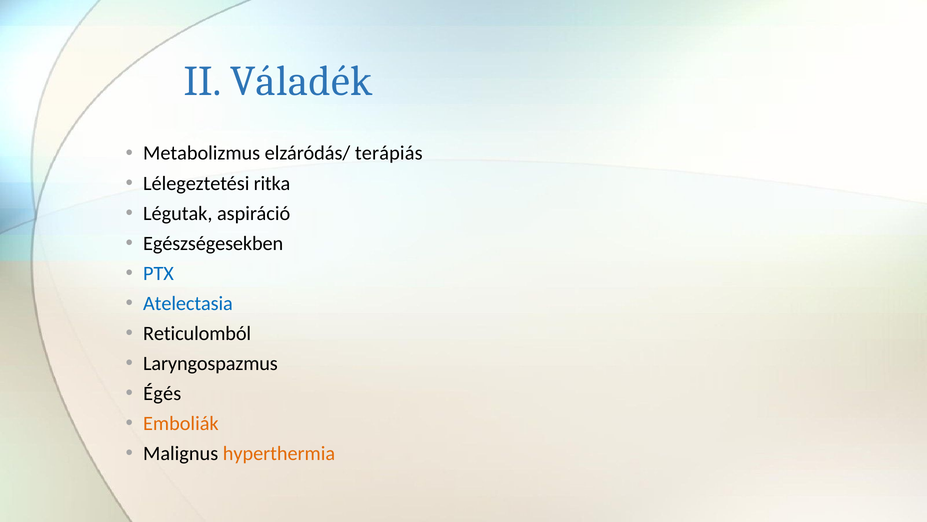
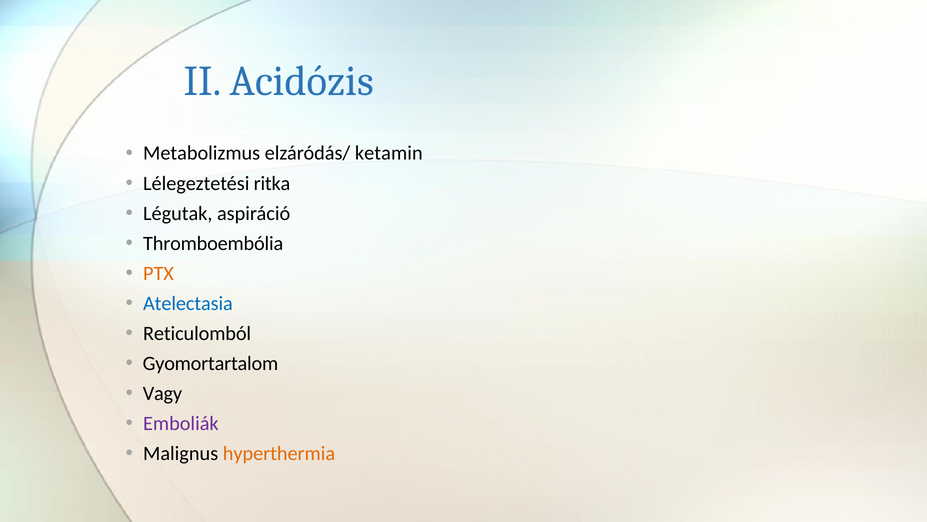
Váladék: Váladék -> Acidózis (302, 81)
terápiás: terápiás -> ketamin (389, 153)
Egészségesekben: Egészségesekben -> Thromboembólia (213, 243)
PTX colour: blue -> orange (158, 273)
Laryngospazmus: Laryngospazmus -> Gyomortartalom (210, 363)
Égés: Égés -> Vagy (162, 393)
Emboliák colour: orange -> purple (181, 423)
